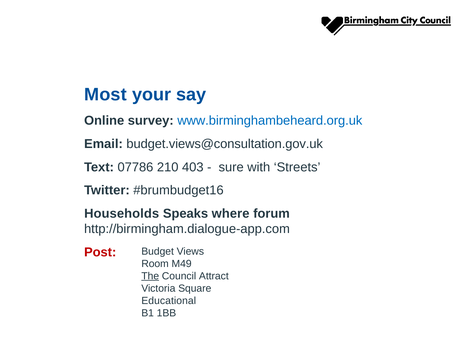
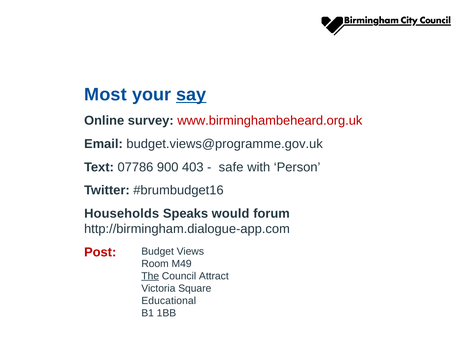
say underline: none -> present (191, 95)
www.birminghambeheard.org.uk colour: blue -> red (270, 121)
budget.views@consultation.gov.uk: budget.views@consultation.gov.uk -> budget.views@programme.gov.uk (225, 144)
210: 210 -> 900 (168, 167)
sure: sure -> safe (231, 167)
Streets: Streets -> Person (297, 167)
where: where -> would (231, 214)
